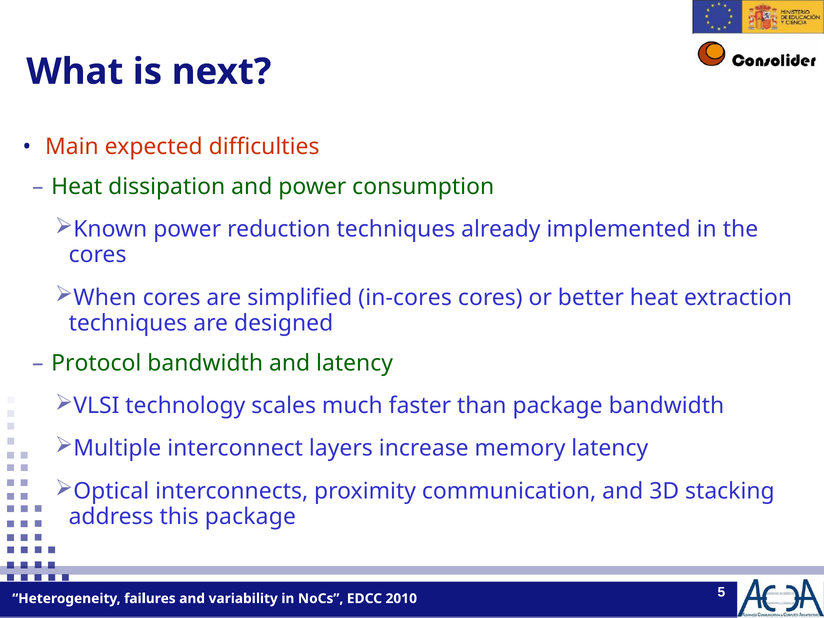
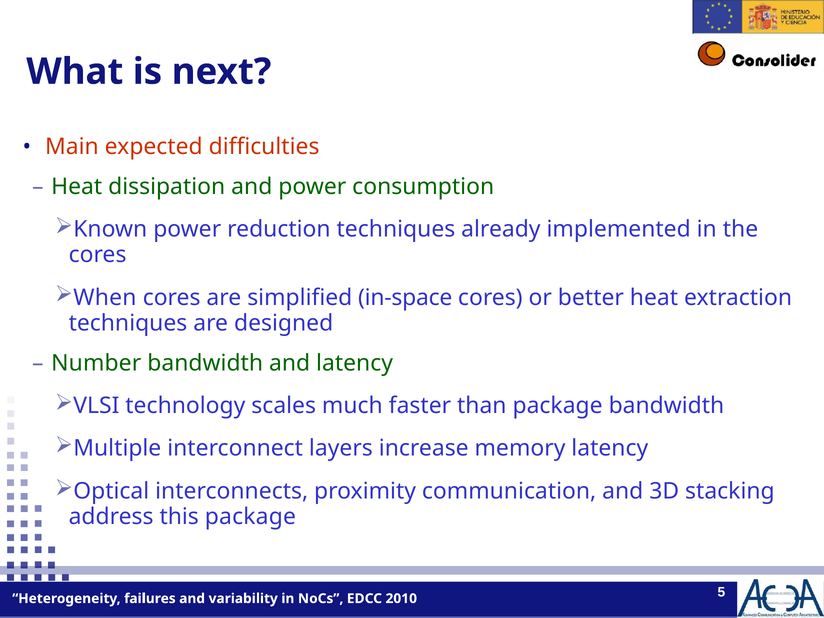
in-cores: in-cores -> in-space (405, 298)
Protocol: Protocol -> Number (96, 363)
